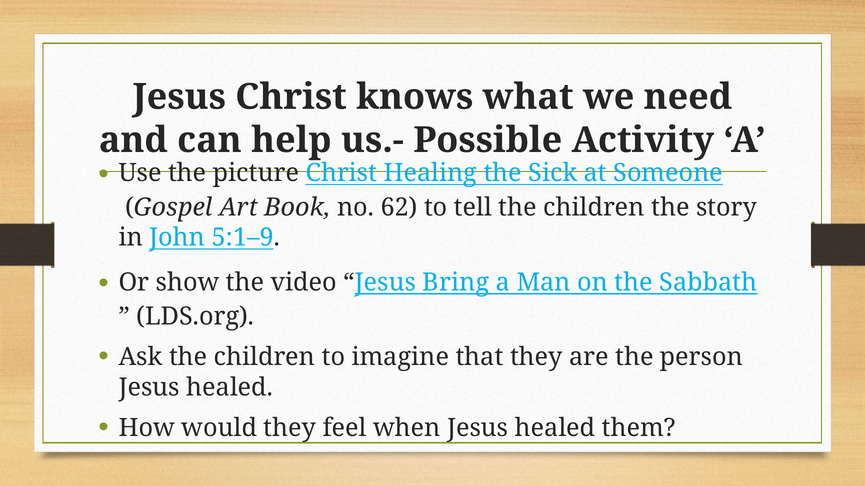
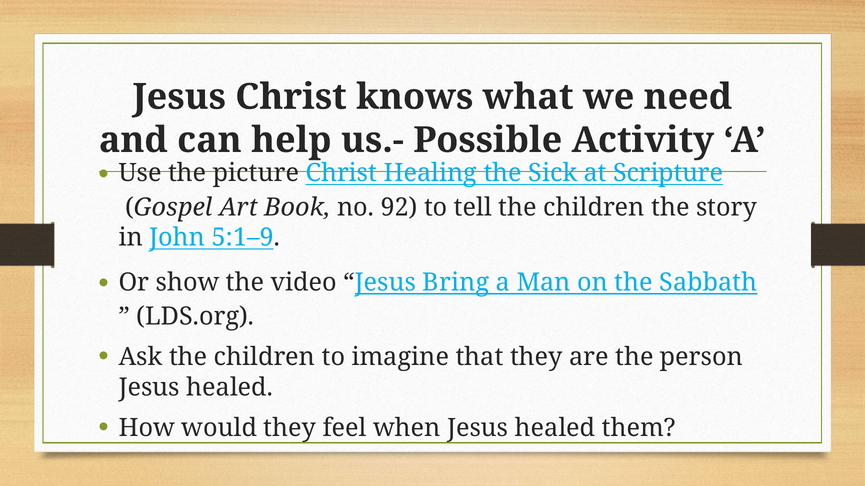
Someone: Someone -> Scripture (668, 173)
62: 62 -> 92 (399, 207)
